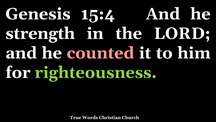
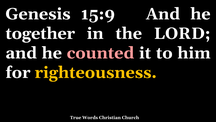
15:4: 15:4 -> 15:9 (98, 14)
strength: strength -> together (40, 33)
righteousness colour: light green -> yellow (96, 72)
